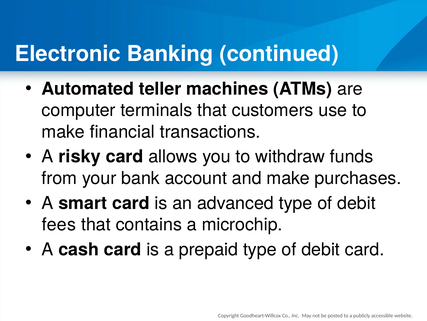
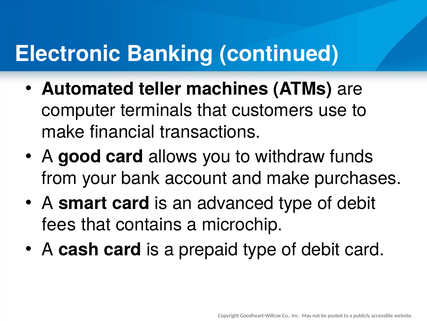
risky: risky -> good (80, 156)
